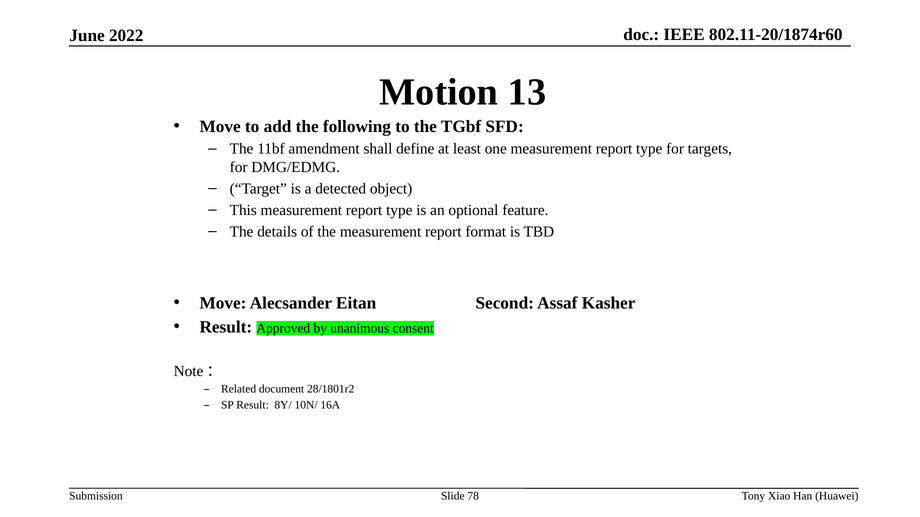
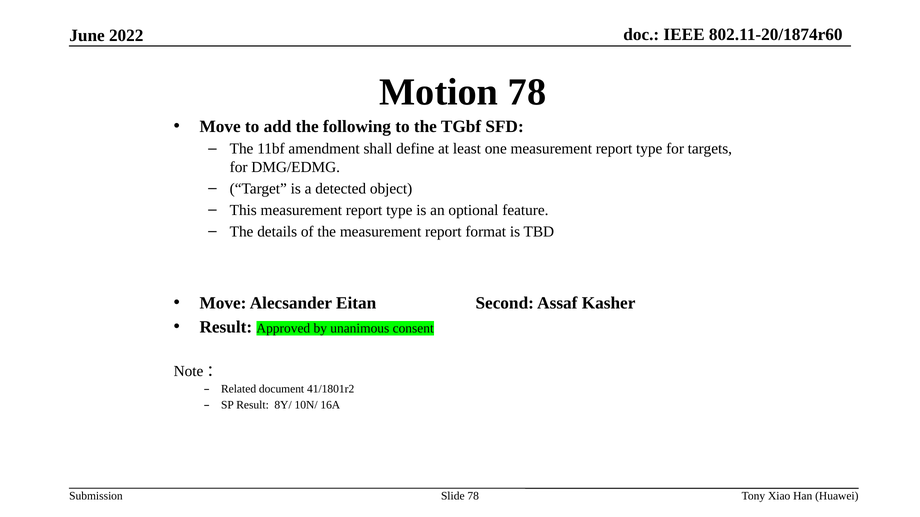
Motion 13: 13 -> 78 (527, 92)
28/1801r2: 28/1801r2 -> 41/1801r2 (331, 389)
